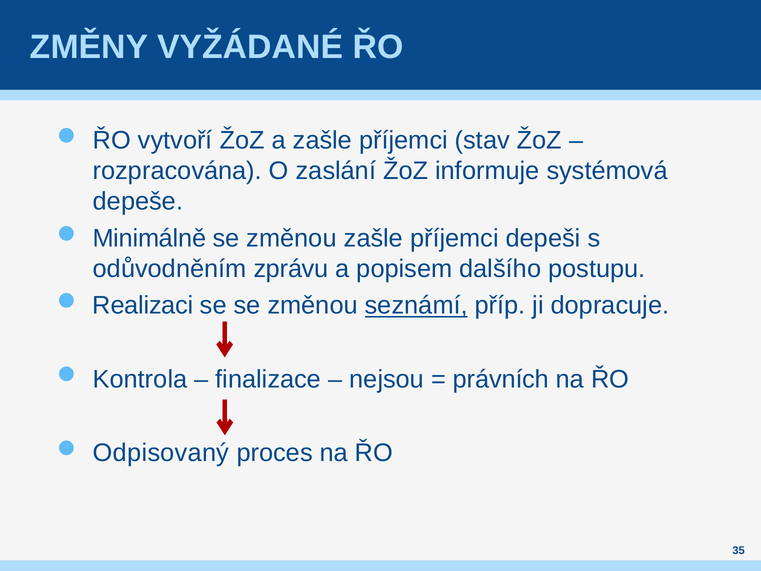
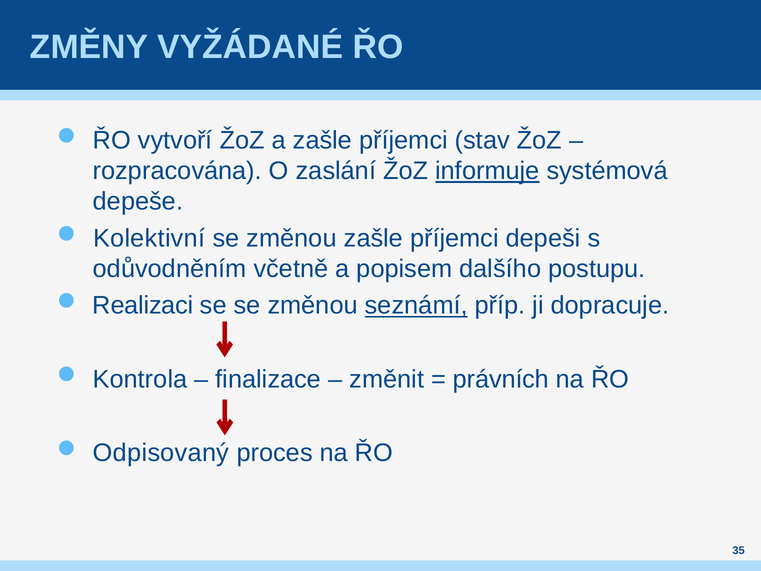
informuje underline: none -> present (487, 171)
Minimálně: Minimálně -> Kolektivní (149, 238)
zprávu: zprávu -> včetně (291, 269)
nejsou: nejsou -> změnit (387, 379)
